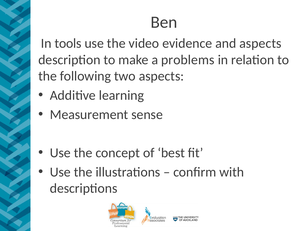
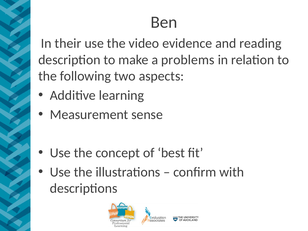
tools: tools -> their (68, 43)
and aspects: aspects -> reading (260, 43)
